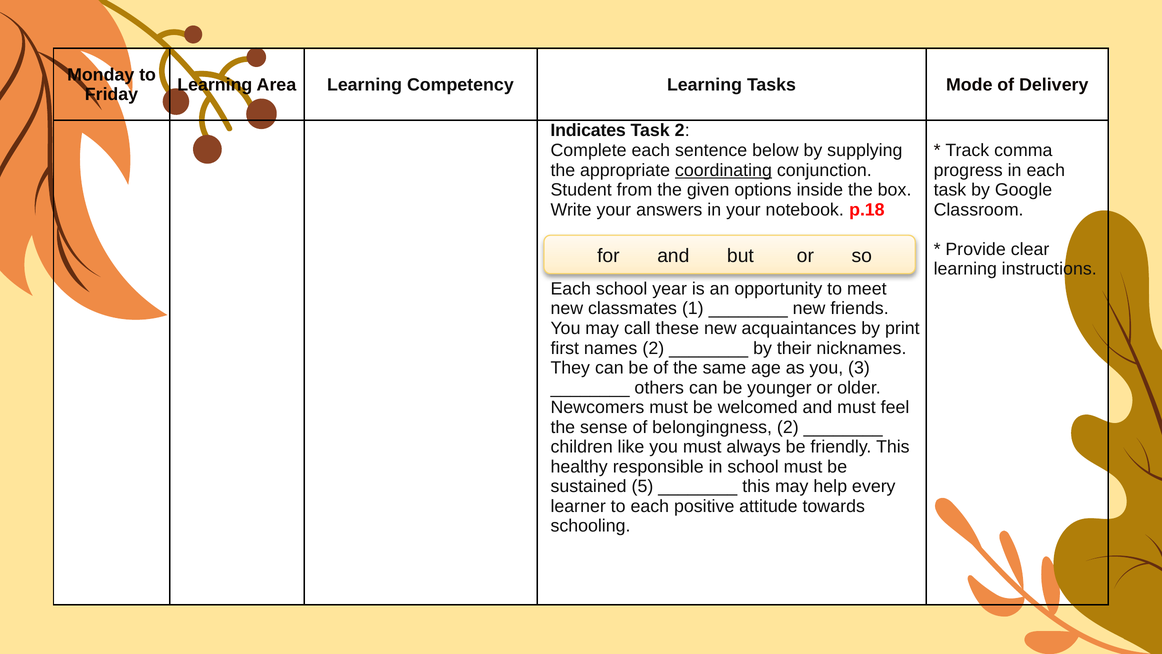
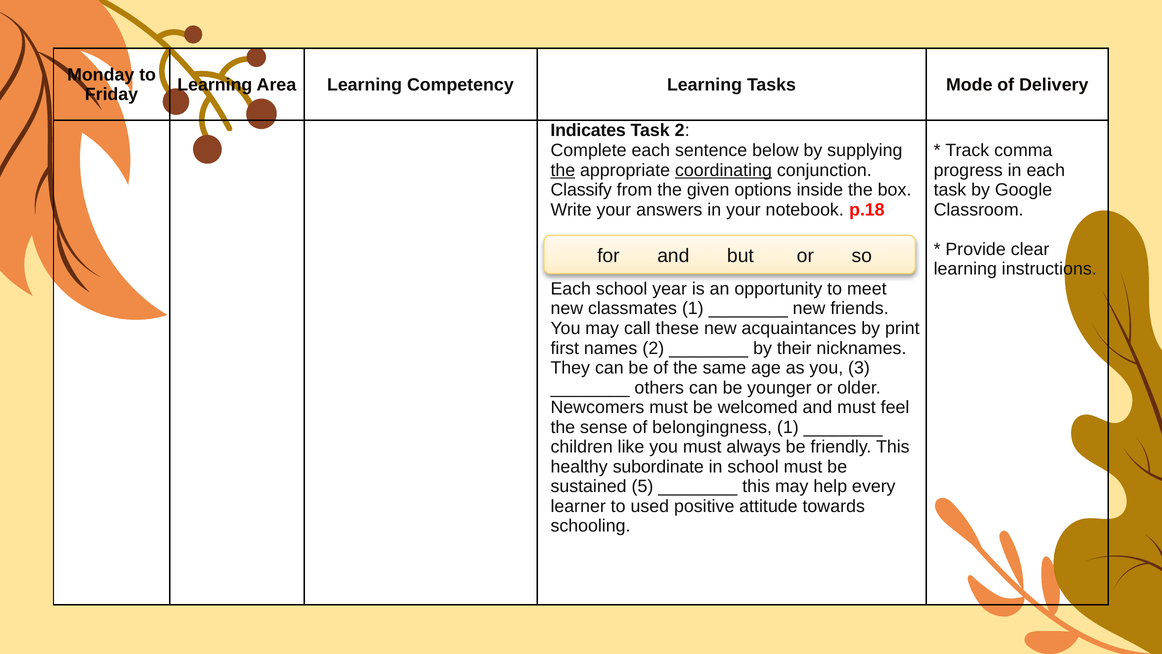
the underline: none -> present (563, 170)
Student: Student -> Classify (581, 190)
belongingness 2: 2 -> 1 (788, 427)
responsible: responsible -> subordinate (658, 467)
to each: each -> used (650, 506)
